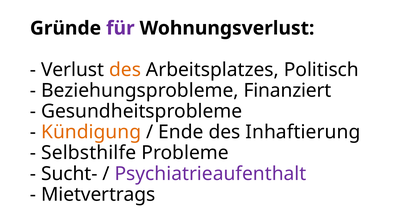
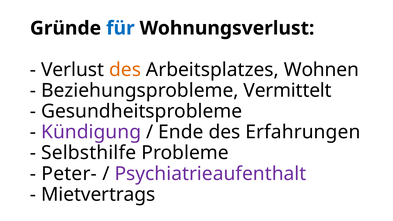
für colour: purple -> blue (120, 28)
Politisch: Politisch -> Wohnen (321, 70)
Finanziert: Finanziert -> Vermittelt (288, 91)
Kündigung colour: orange -> purple (91, 132)
Inhaftierung: Inhaftierung -> Erfahrungen (303, 132)
Sucht-: Sucht- -> Peter- (69, 174)
